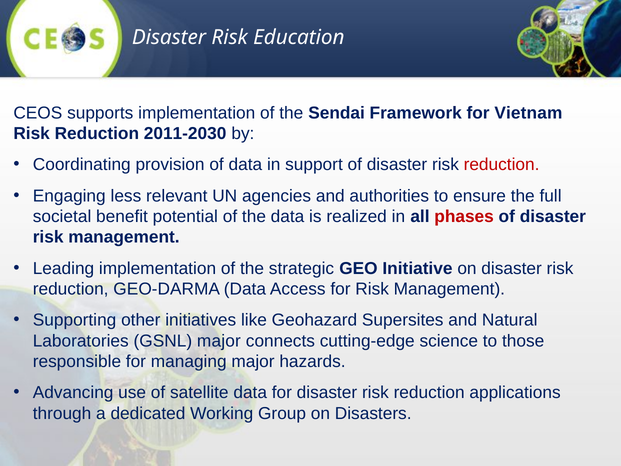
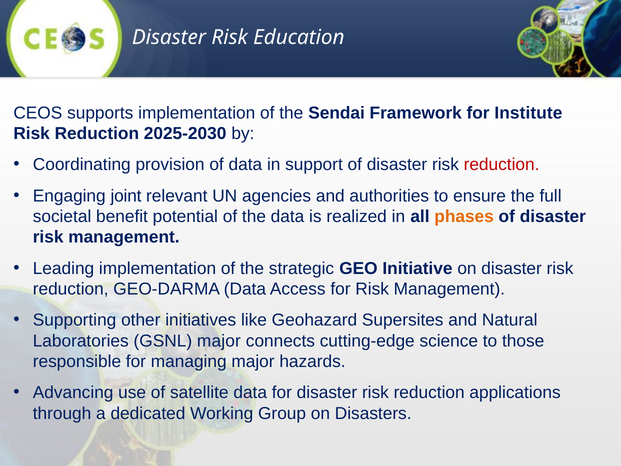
Vietnam: Vietnam -> Institute (528, 113)
2011-2030: 2011-2030 -> 2025-2030 (185, 134)
less: less -> joint (126, 196)
phases colour: red -> orange (464, 216)
